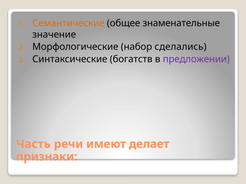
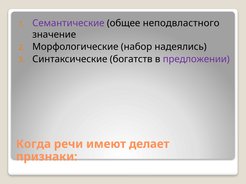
Семантические colour: orange -> purple (68, 23)
знаменательные: знаменательные -> неподвластного (181, 23)
сделались: сделались -> надеялись (181, 47)
Часть: Часть -> Когда (33, 144)
